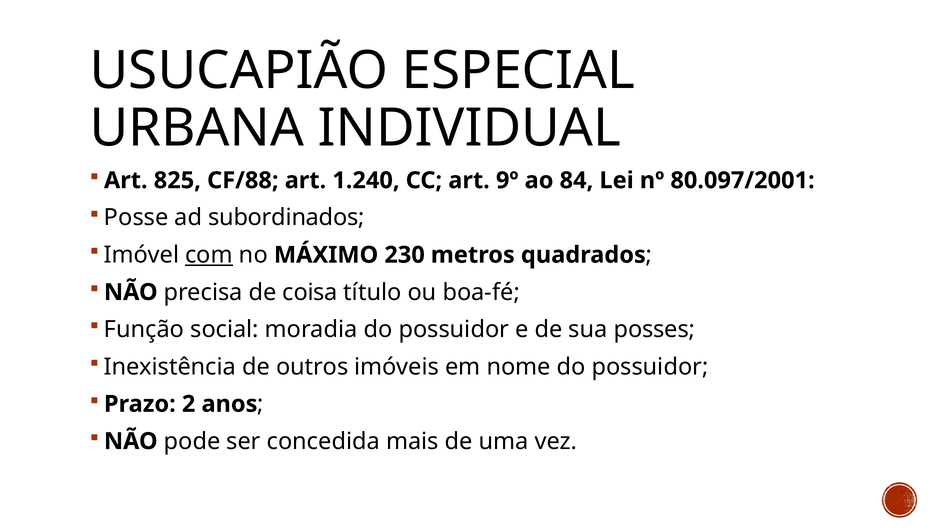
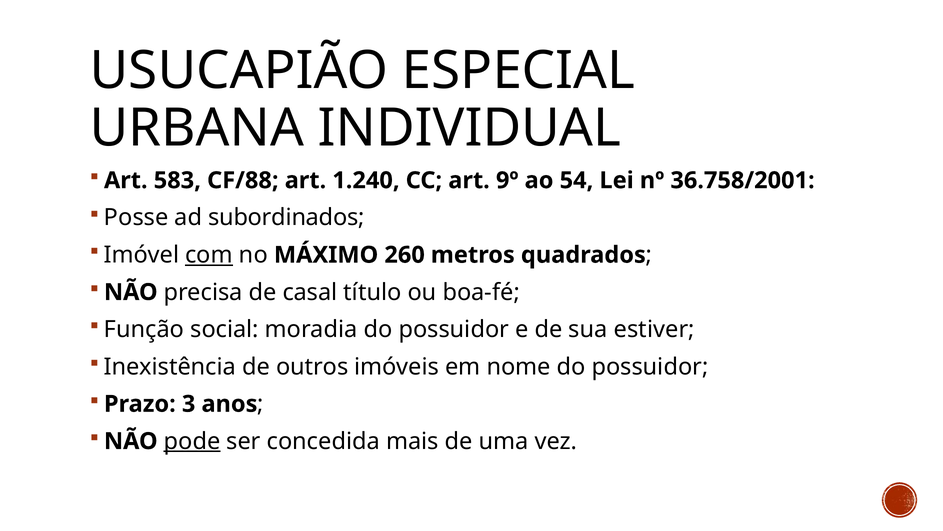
825: 825 -> 583 (177, 180)
84: 84 -> 54 (576, 180)
80.097/2001: 80.097/2001 -> 36.758/2001 (743, 180)
230: 230 -> 260 (405, 255)
coisa: coisa -> casal (310, 292)
posses: posses -> estiver (654, 329)
2: 2 -> 3 (189, 404)
pode underline: none -> present (192, 441)
